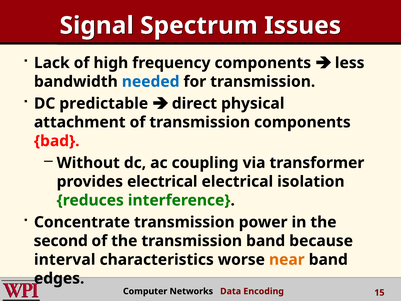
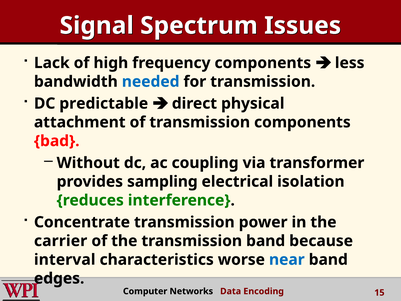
provides electrical: electrical -> sampling (162, 181)
second: second -> carrier (61, 241)
near colour: orange -> blue (287, 259)
